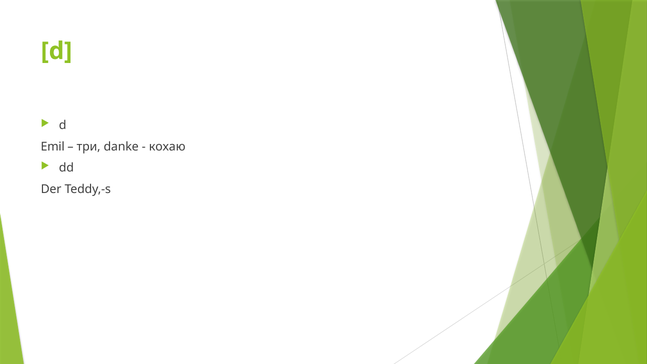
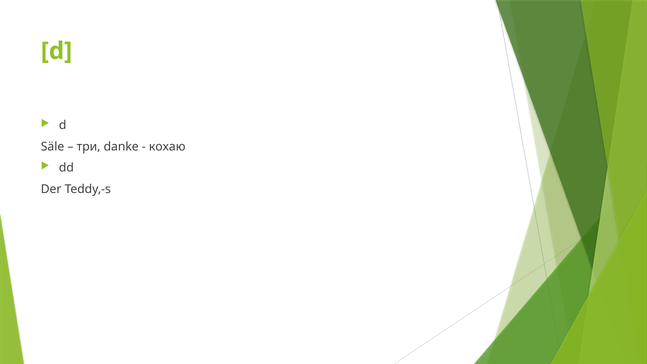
Emil: Emil -> Säle (53, 147)
